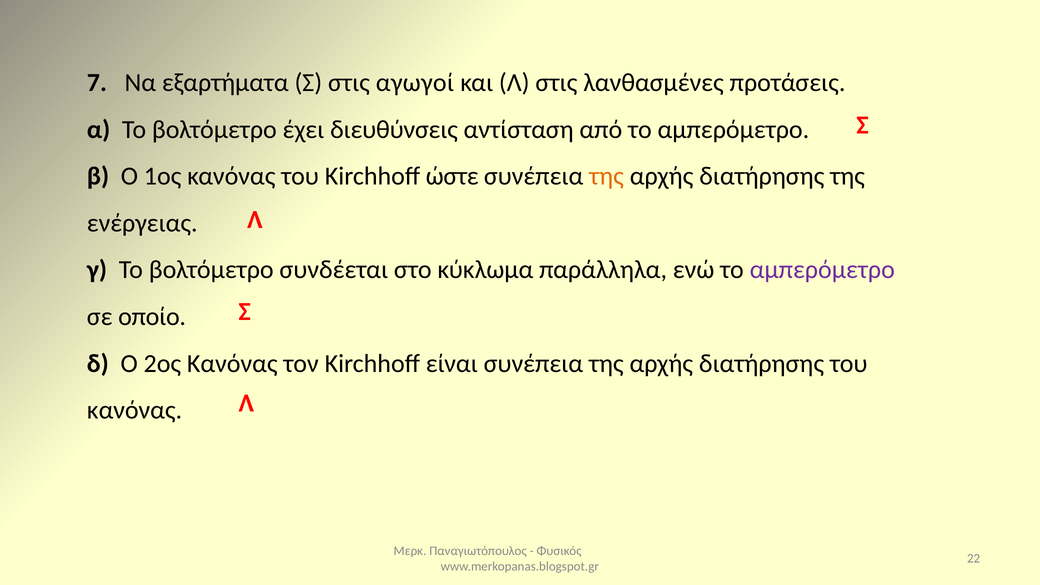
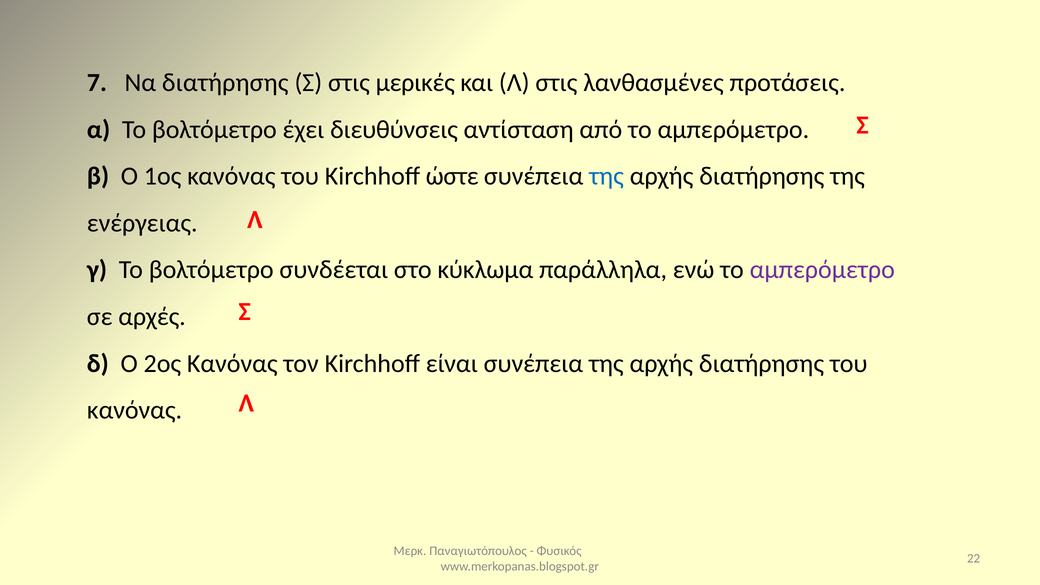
Να εξαρτήματα: εξαρτήματα -> διατήρησης (225, 83)
αγωγοί: αγωγοί -> μερικές (415, 83)
της colour: orange -> blue (607, 176)
οποίο: οποίο -> αρχές (152, 317)
